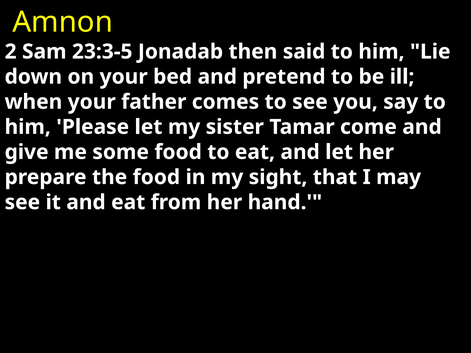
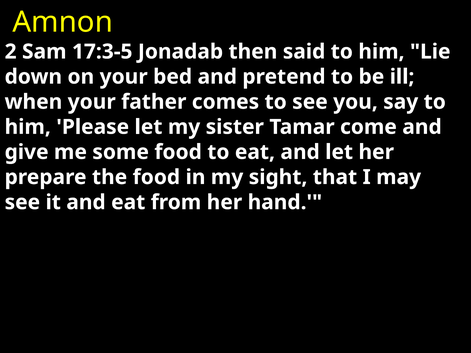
23:3-5: 23:3-5 -> 17:3-5 (102, 52)
